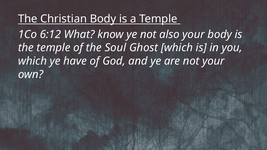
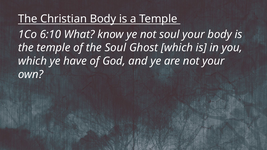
6:12: 6:12 -> 6:10 (50, 34)
not also: also -> soul (169, 34)
